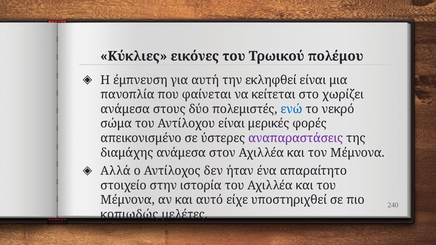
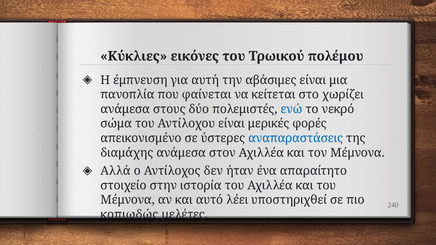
εκληφθεί: εκληφθεί -> αβάσιμες (271, 80)
αναπαραστάσεις colour: purple -> blue (296, 138)
είχε: είχε -> λέει (237, 200)
